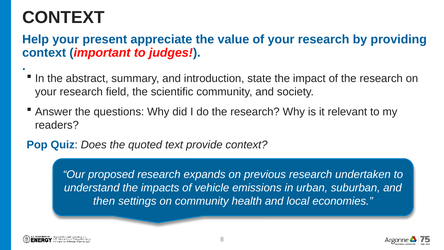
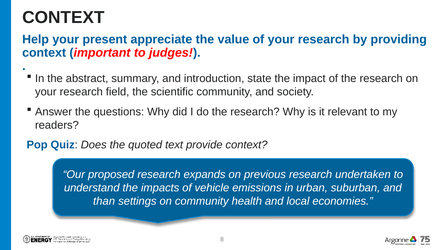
then: then -> than (104, 201)
